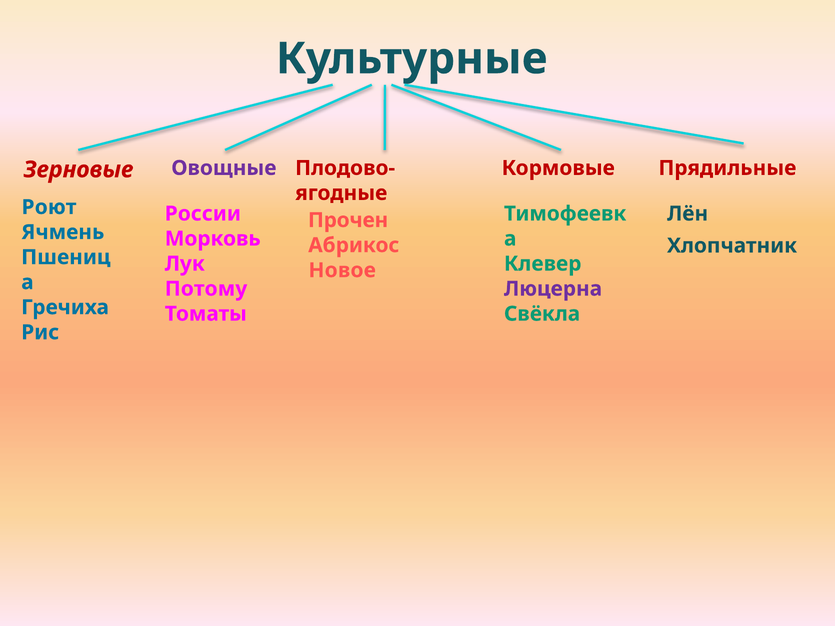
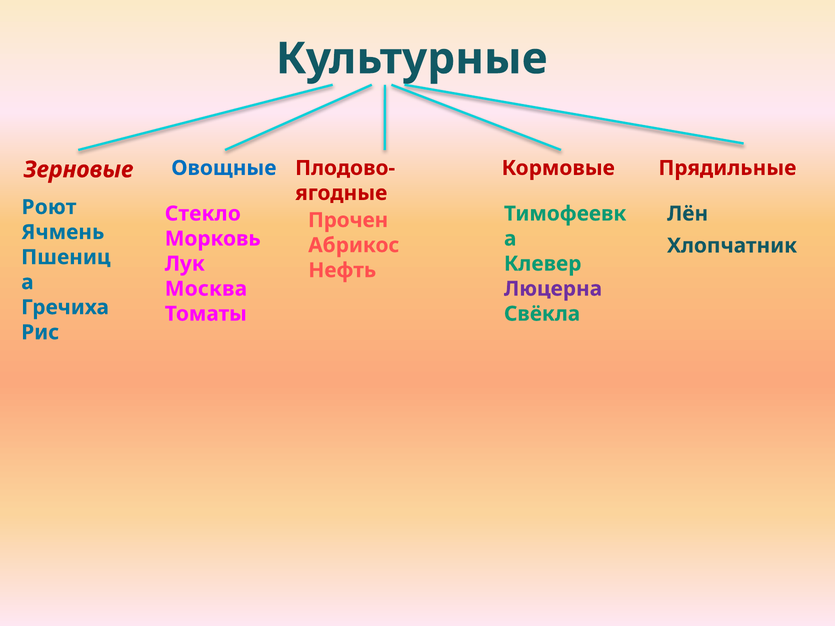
Овощные colour: purple -> blue (224, 168)
России: России -> Стекло (203, 214)
Новое: Новое -> Нефть (342, 270)
Потому: Потому -> Москва (206, 289)
